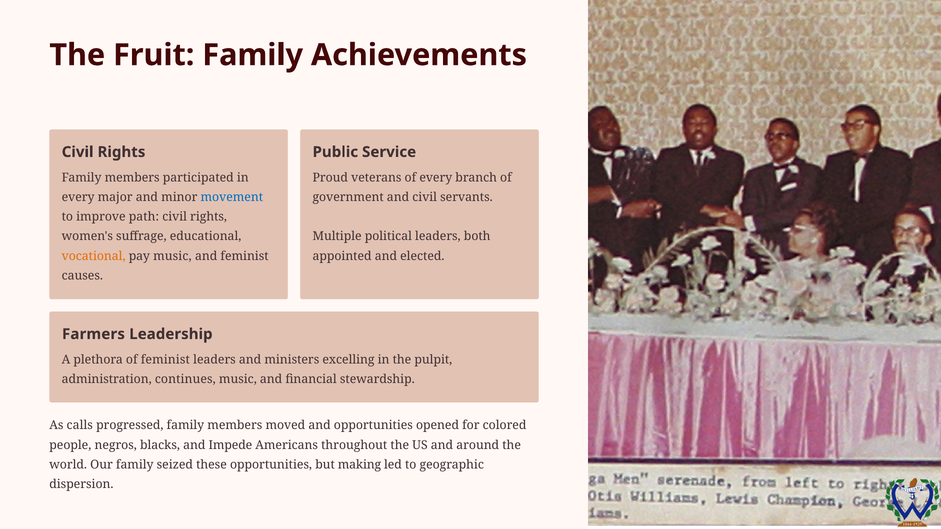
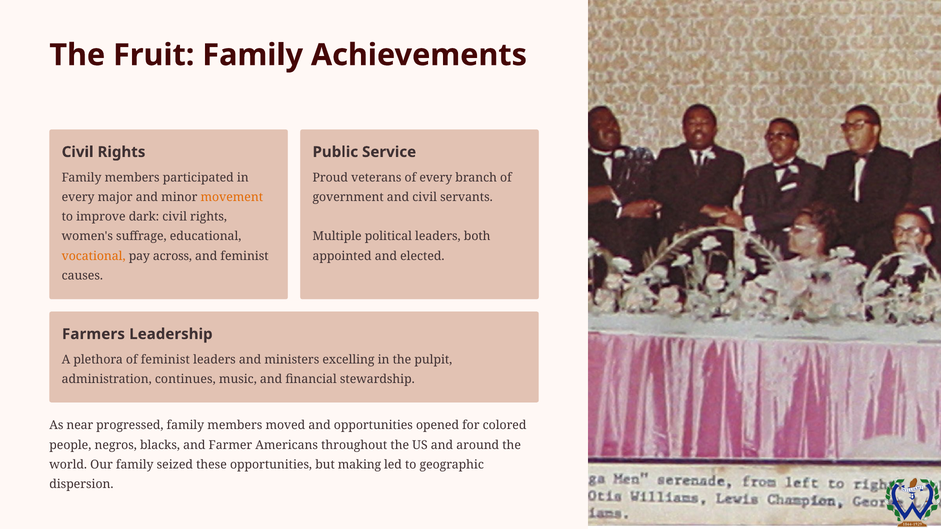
movement colour: blue -> orange (232, 197)
path: path -> dark (144, 217)
pay music: music -> across (172, 256)
calls: calls -> near (80, 426)
Impede: Impede -> Farmer (230, 445)
